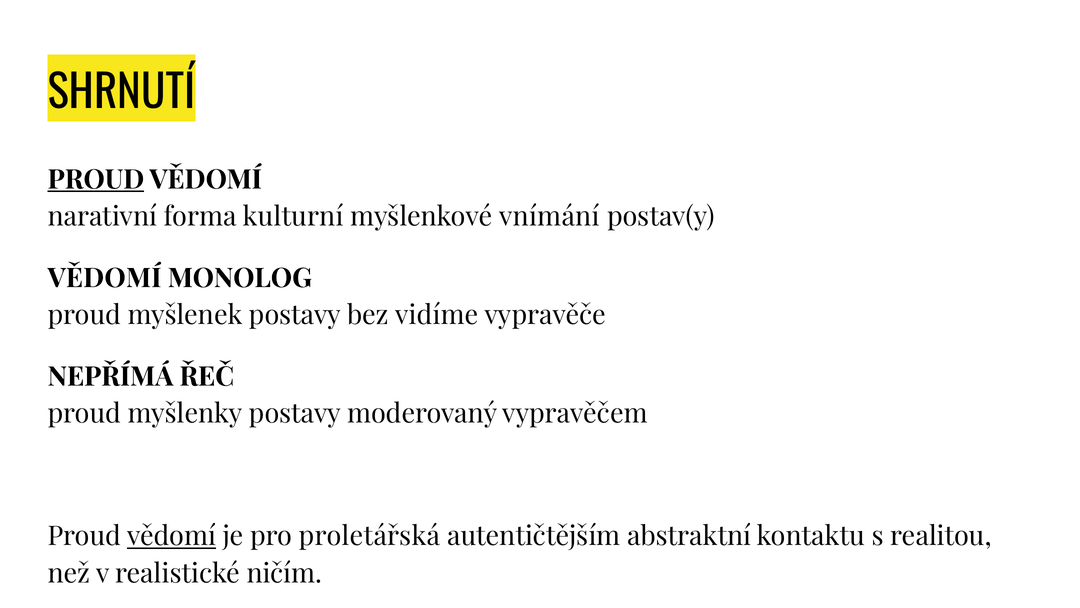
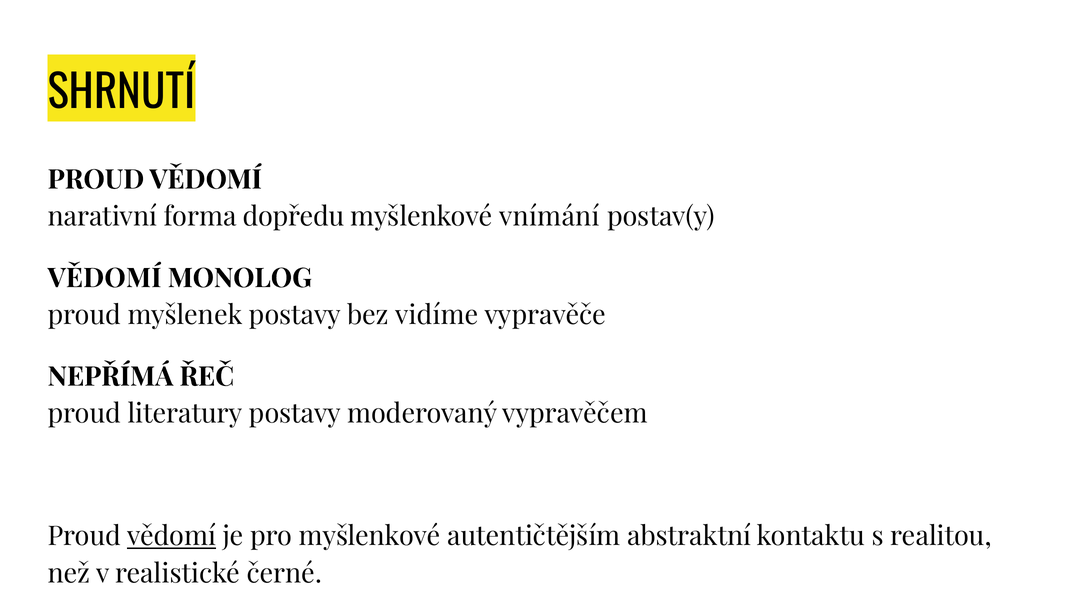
PROUD underline: present -> none (96, 179)
kulturní: kulturní -> dopředu (293, 217)
myšlenky: myšlenky -> literatury (185, 414)
pro proletářská: proletářská -> myšlenkové (370, 536)
ničím: ničím -> černé (284, 573)
